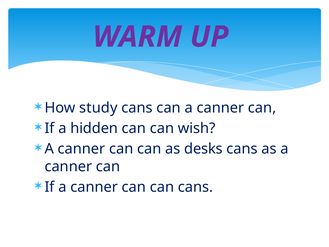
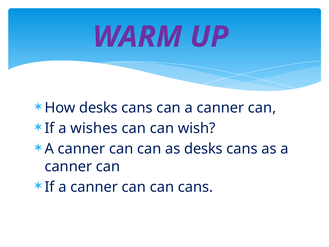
How study: study -> desks (98, 108)
hidden: hidden -> wishes (94, 128)
